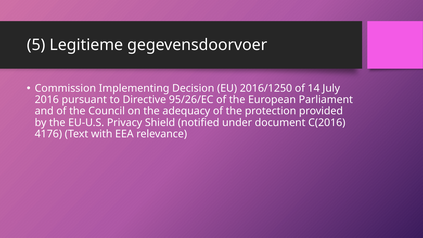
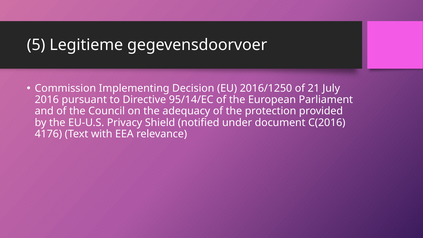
14: 14 -> 21 (314, 88)
95/26/EC: 95/26/EC -> 95/14/EC (191, 100)
